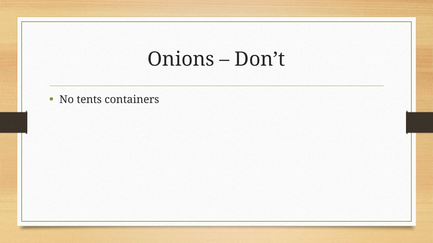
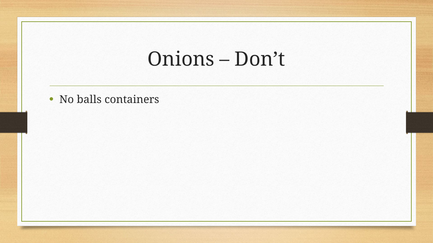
tents: tents -> balls (89, 100)
